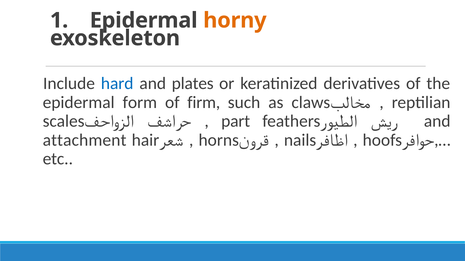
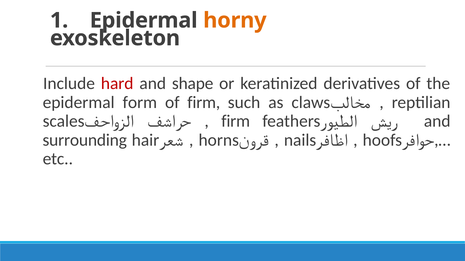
hard colour: blue -> red (117, 84)
plates: plates -> shape (193, 84)
part: part -> firm (236, 121)
attachment: attachment -> surrounding (85, 140)
